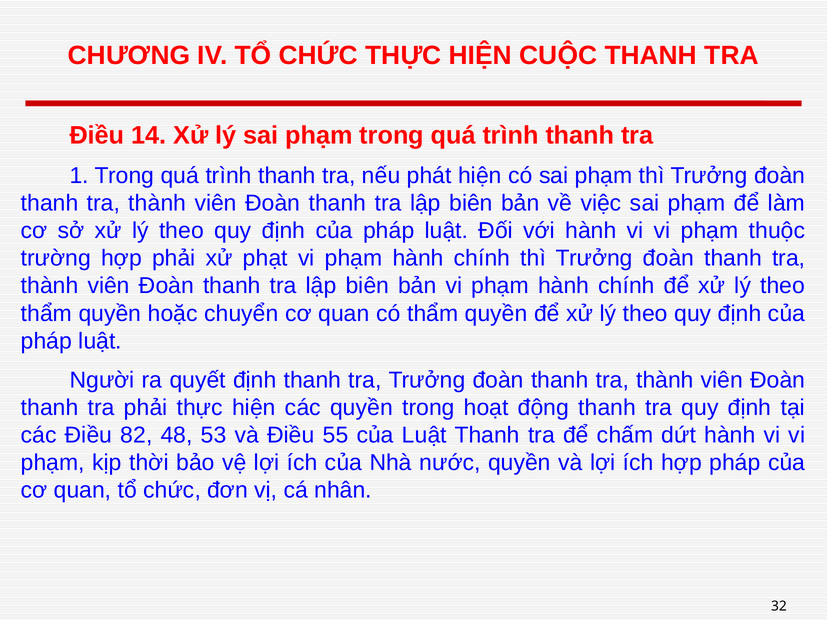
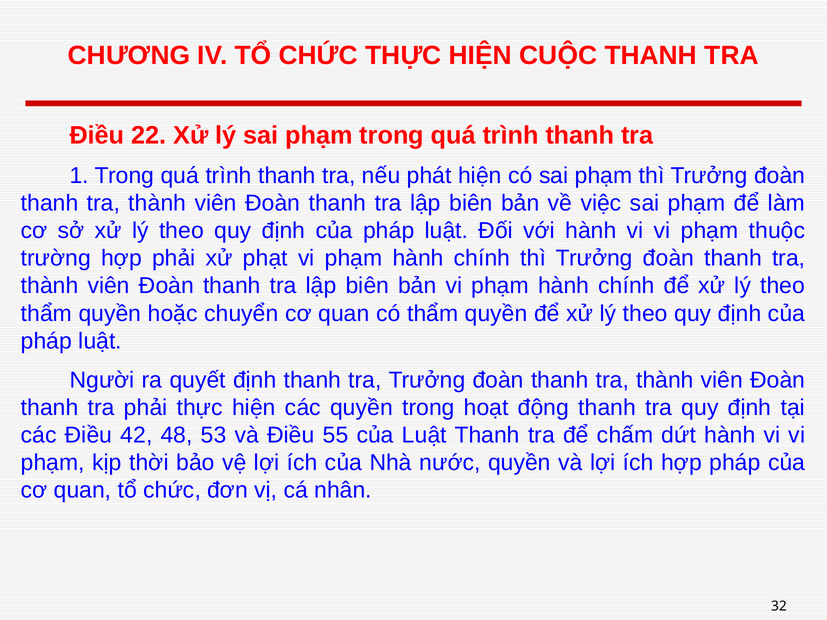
14: 14 -> 22 (149, 135)
82: 82 -> 42 (136, 435)
